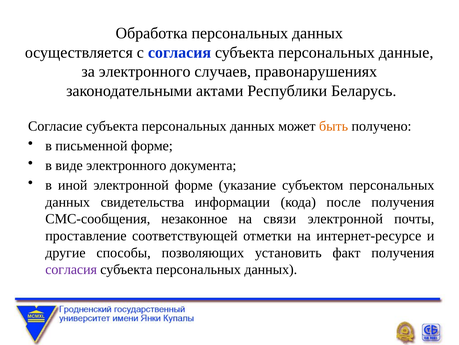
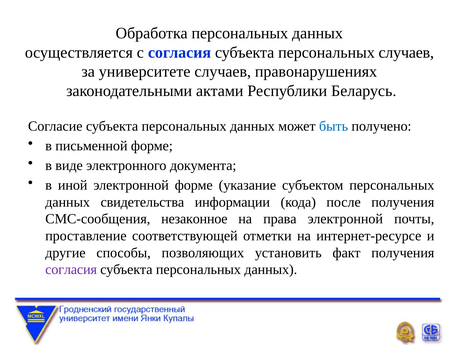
персональных данные: данные -> случаев (406, 52)
за электронного: электронного -> университете (145, 71)
быть colour: orange -> blue (334, 126)
связи: связи -> права (280, 219)
